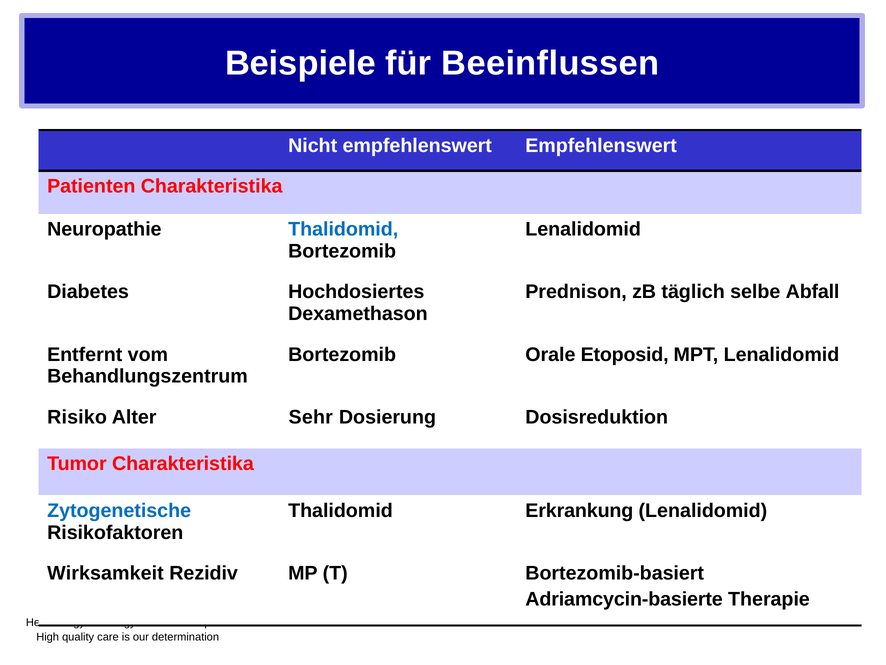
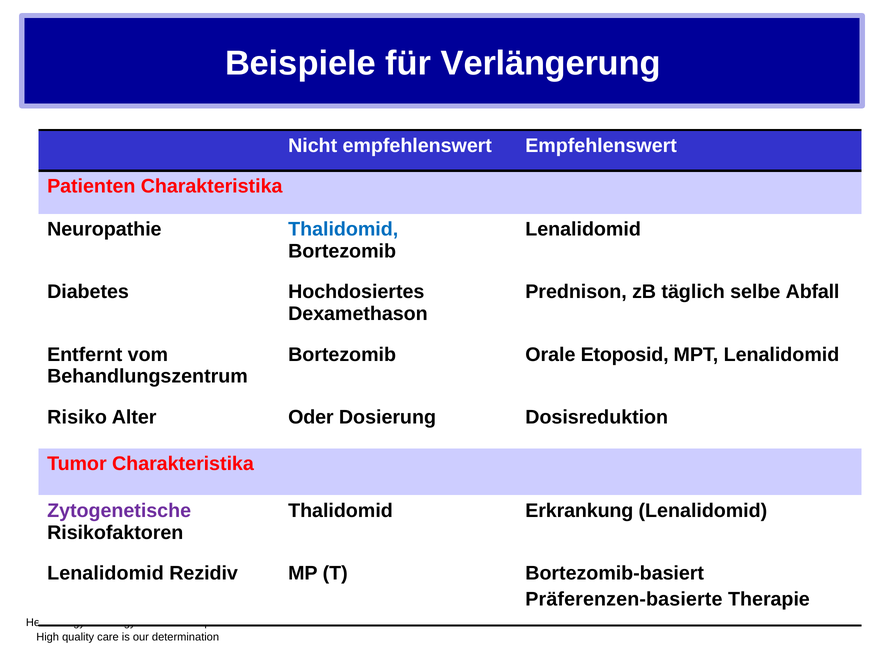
Beeinflussen: Beeinflussen -> Verlängerung (551, 63)
Sehr: Sehr -> Oder (311, 417)
Zytogenetische colour: blue -> purple (119, 510)
Wirksamkeit: Wirksamkeit -> Lenalidomid (105, 573)
Adriamcycin-basierte: Adriamcycin-basierte -> Präferenzen-basierte (624, 599)
